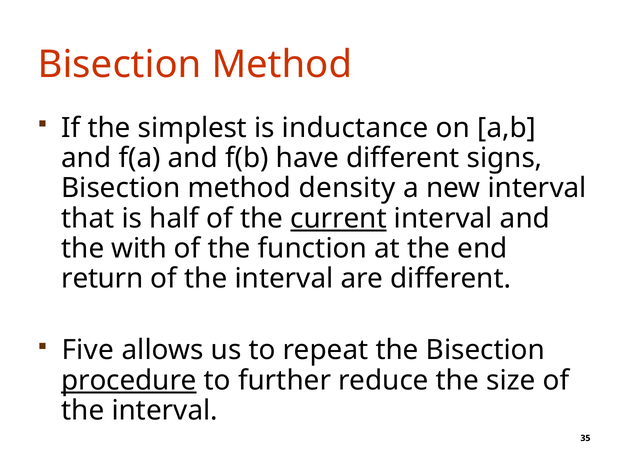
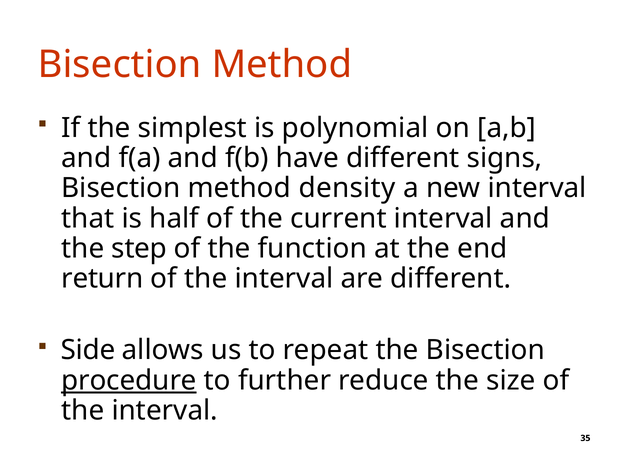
inductance: inductance -> polynomial (355, 128)
current underline: present -> none (339, 218)
with: with -> step (139, 249)
Five: Five -> Side (88, 350)
